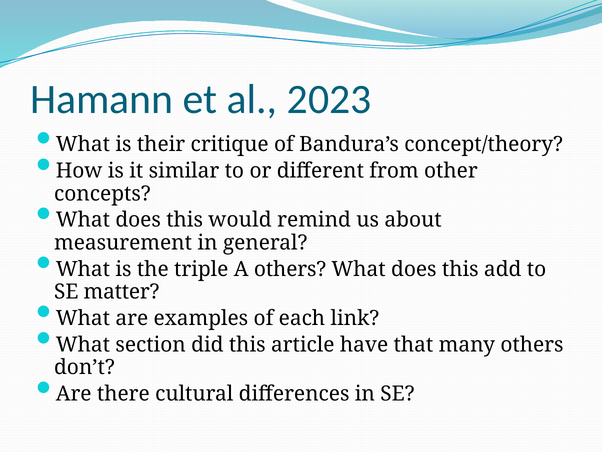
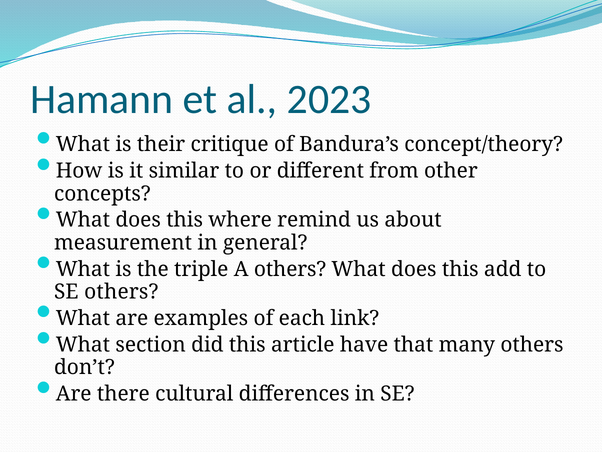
would: would -> where (240, 220)
SE matter: matter -> others (121, 291)
